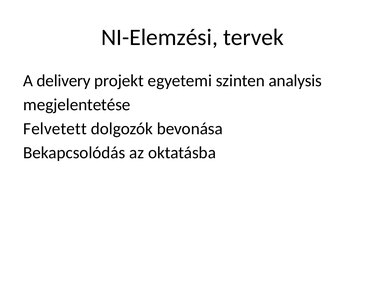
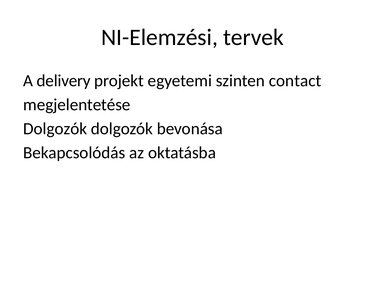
analysis: analysis -> contact (295, 81)
Felvetett: Felvetett -> Dolgozók (55, 129)
